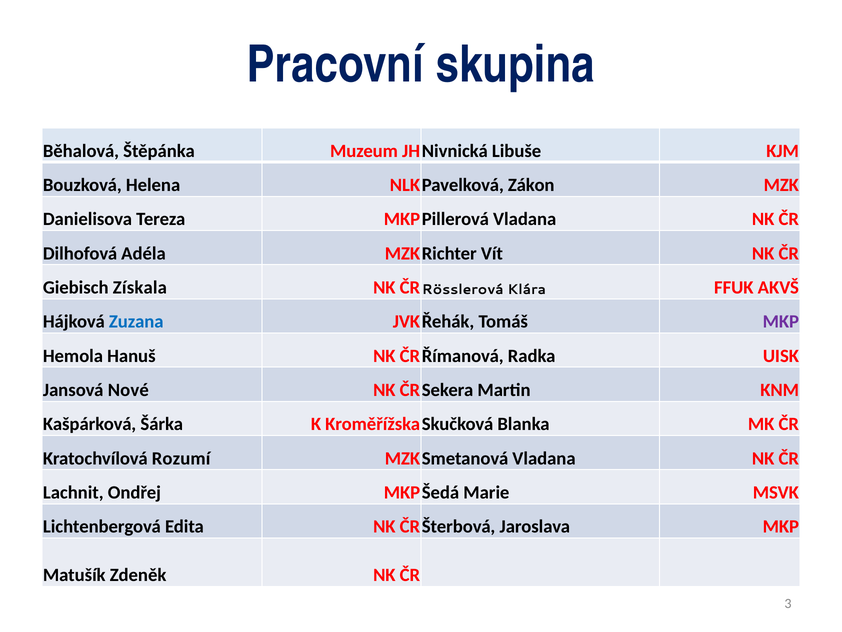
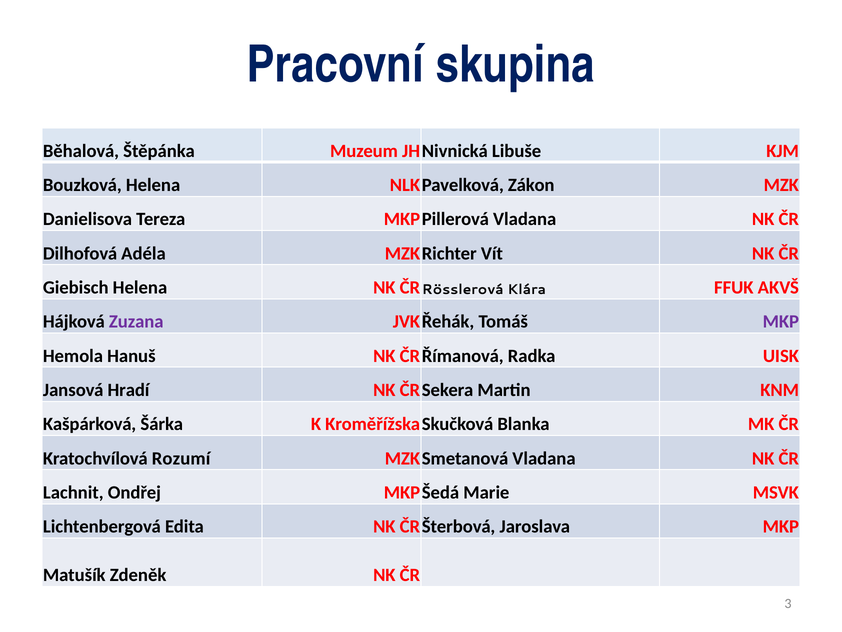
Giebisch Získala: Získala -> Helena (140, 287)
Zuzana colour: blue -> purple (136, 321)
Nové: Nové -> Hradí (128, 390)
